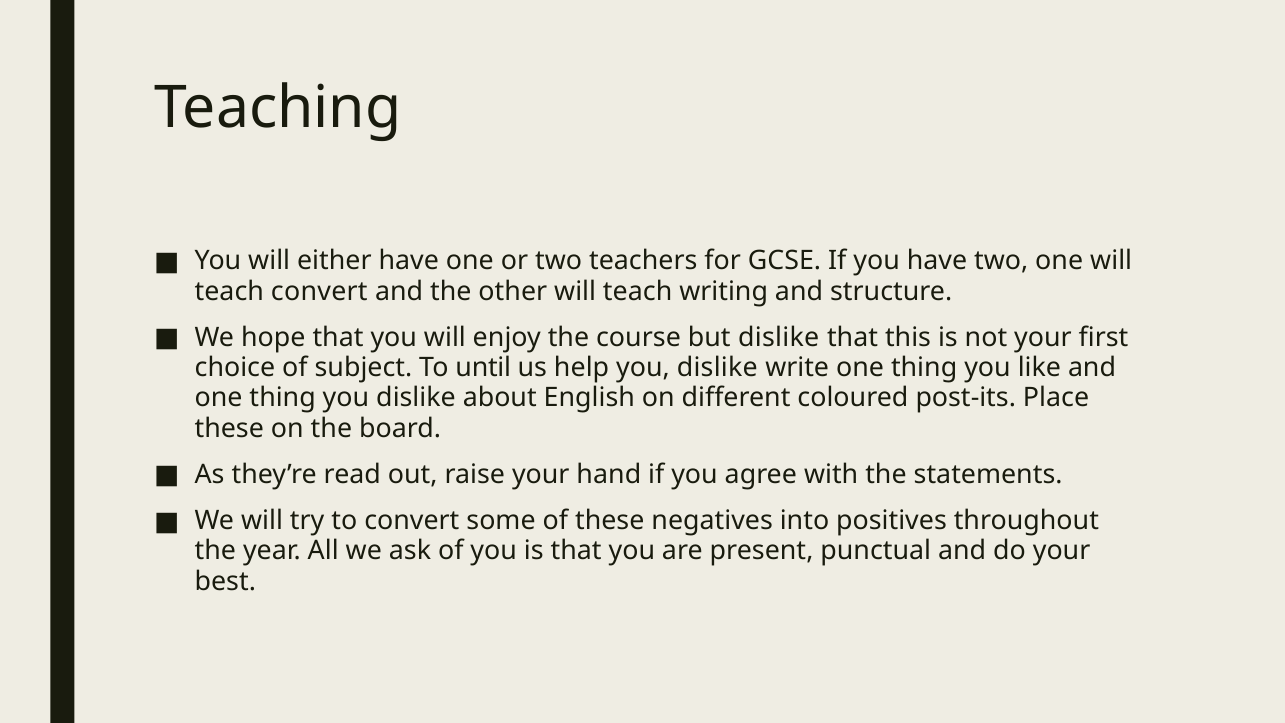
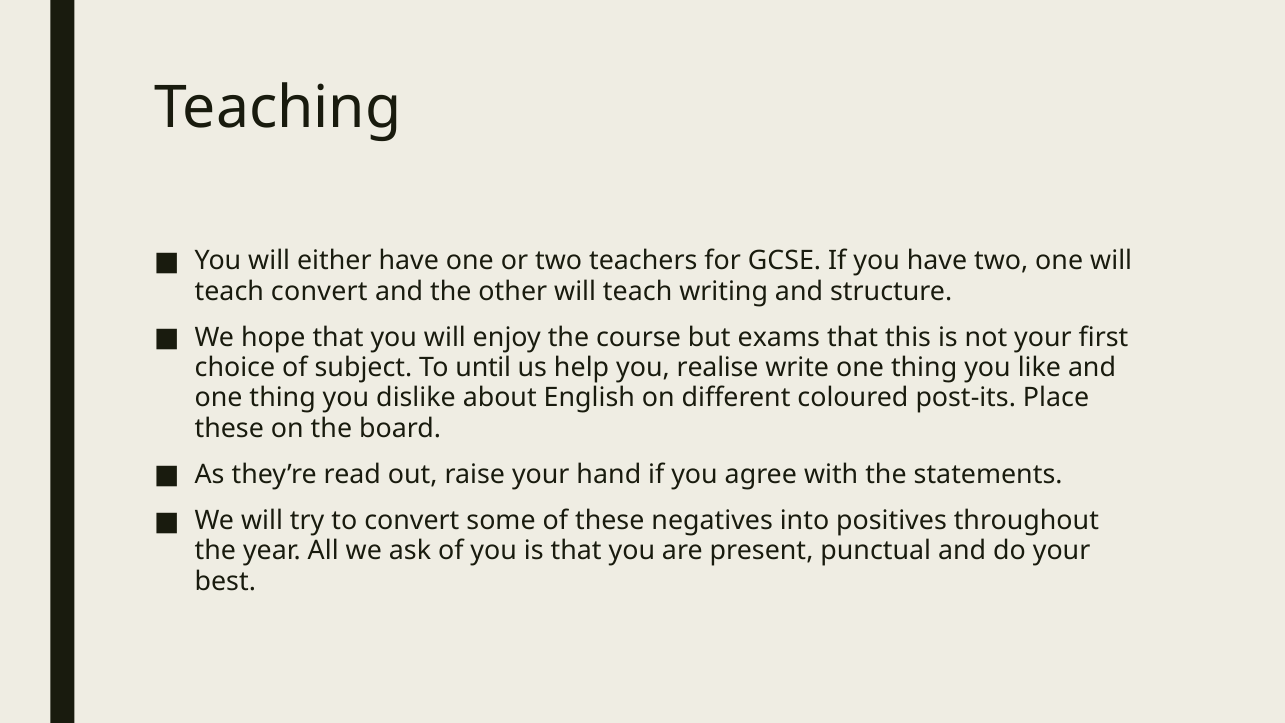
but dislike: dislike -> exams (779, 338)
help you dislike: dislike -> realise (718, 368)
